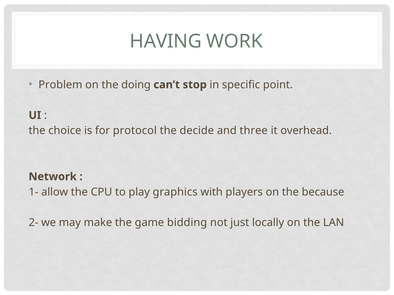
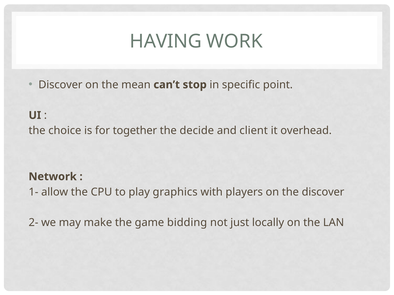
Problem: Problem -> Discover (60, 85)
doing: doing -> mean (136, 85)
protocol: protocol -> together (135, 131)
three: three -> client (254, 131)
the because: because -> discover (323, 192)
